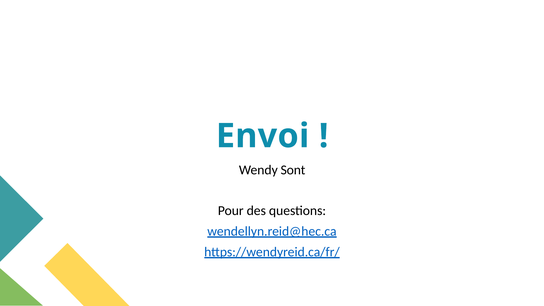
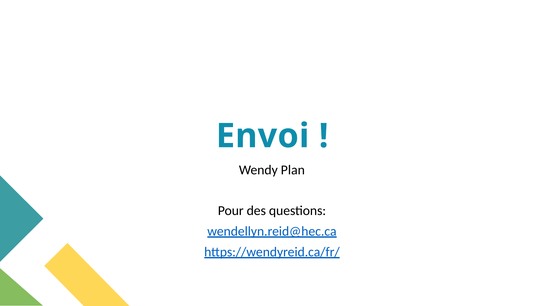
Sont: Sont -> Plan (293, 170)
